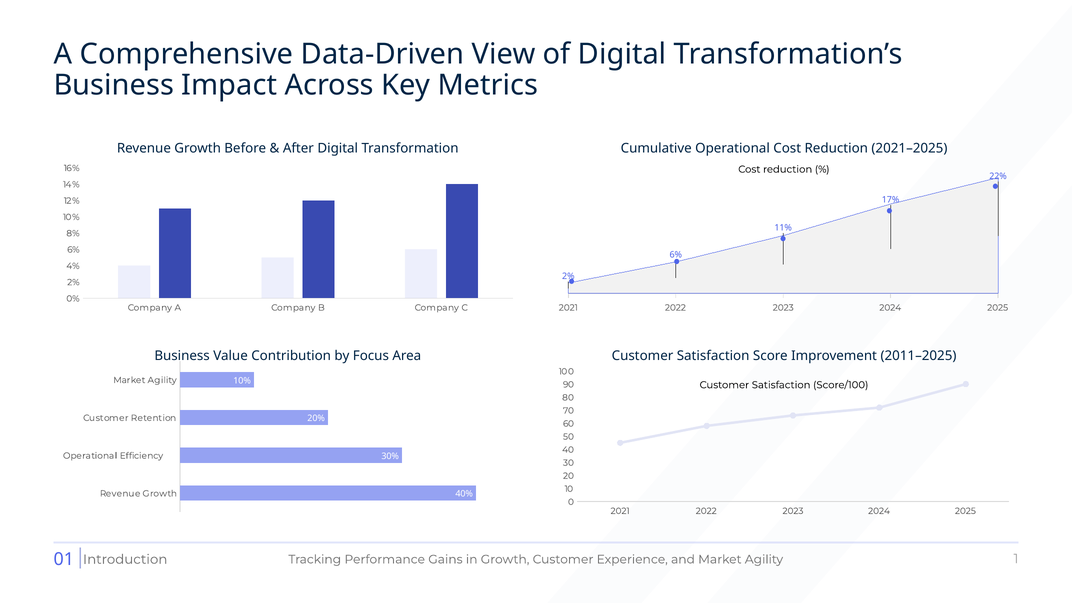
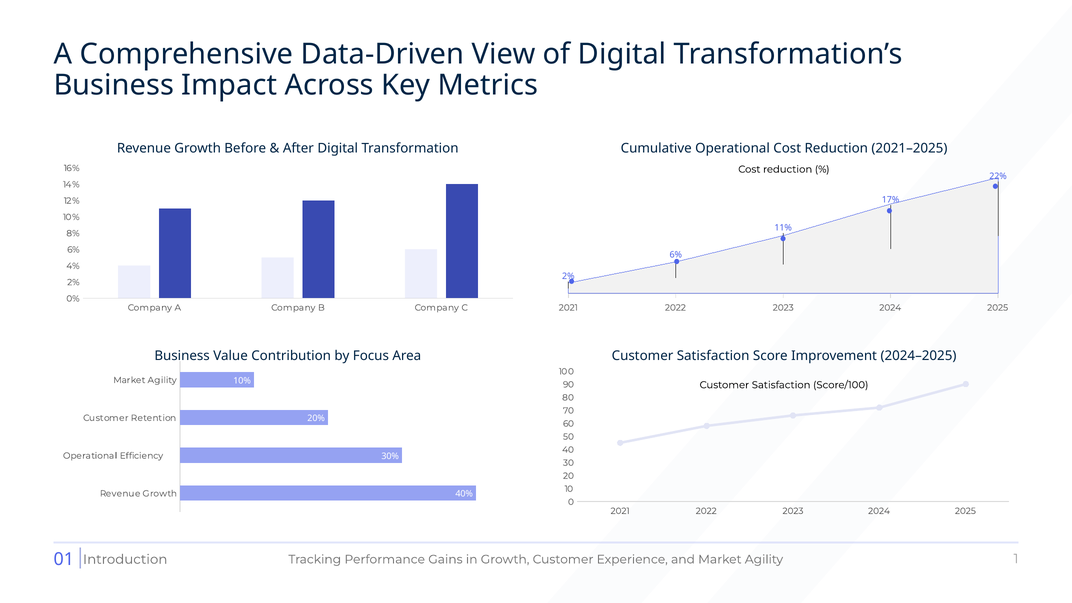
2011–2025: 2011–2025 -> 2024–2025 (918, 356)
